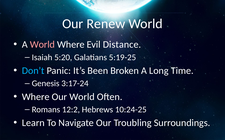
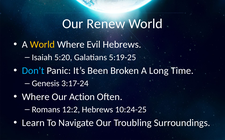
World colour: pink -> yellow (42, 45)
Evil Distance: Distance -> Hebrews (122, 45)
Our World: World -> Action (82, 97)
